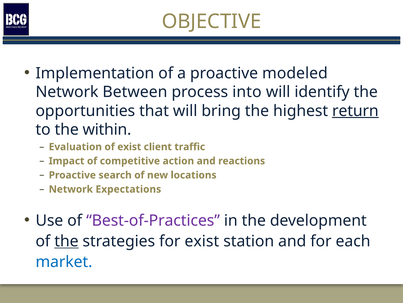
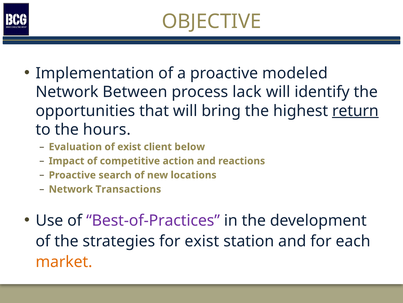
into: into -> lack (247, 92)
within: within -> hours (107, 129)
traffic: traffic -> below (190, 146)
Expectations: Expectations -> Transactions (128, 189)
the underline: present -> none (66, 241)
market colour: blue -> orange (64, 261)
